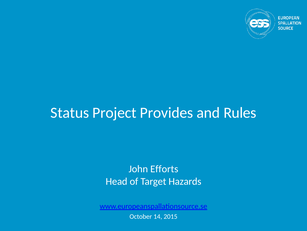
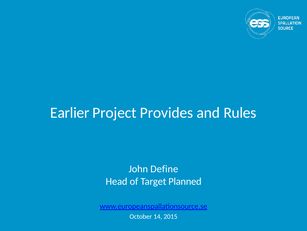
Status: Status -> Earlier (70, 112)
Efforts: Efforts -> Define (164, 169)
Hazards: Hazards -> Planned (185, 181)
